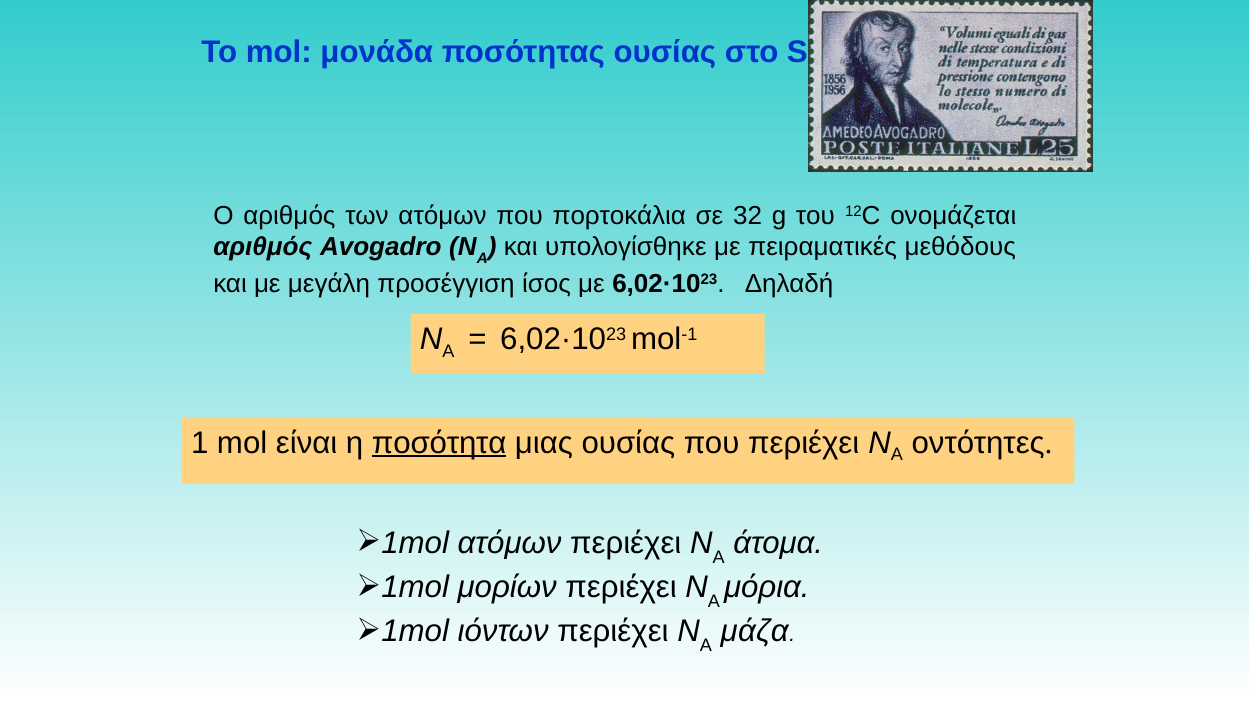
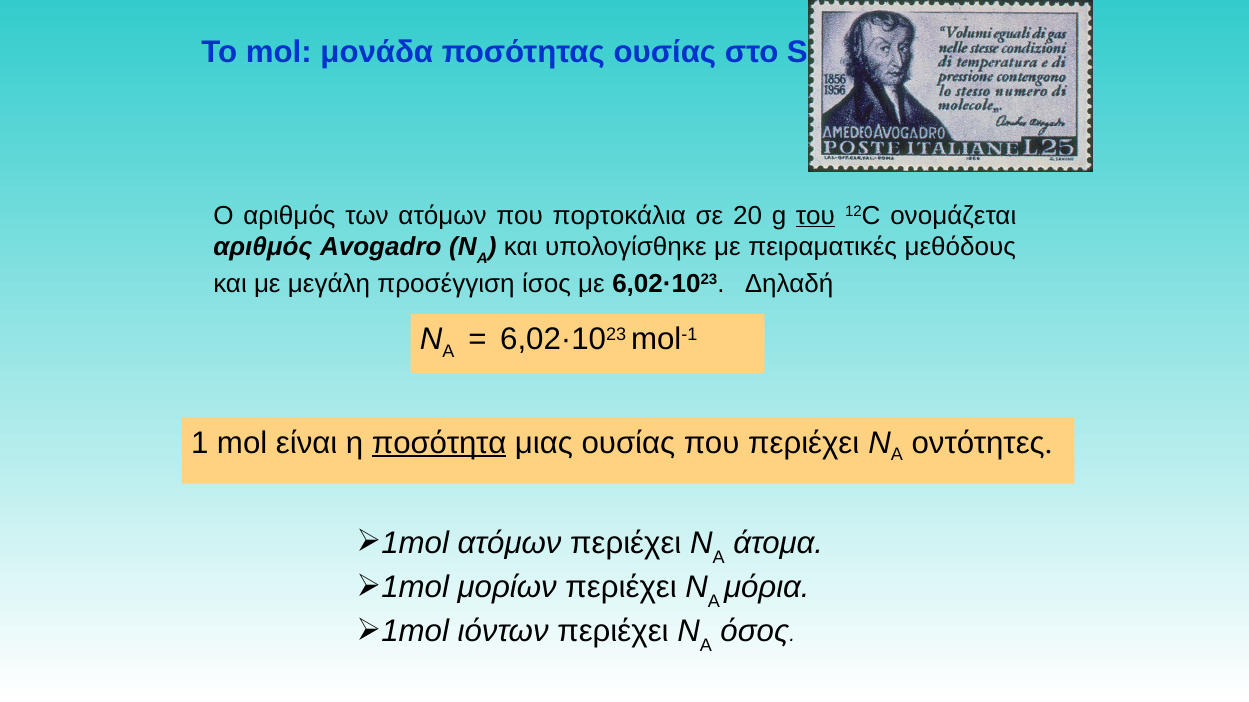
32: 32 -> 20 (748, 216)
του underline: none -> present (815, 216)
μάζα: μάζα -> όσος (755, 632)
